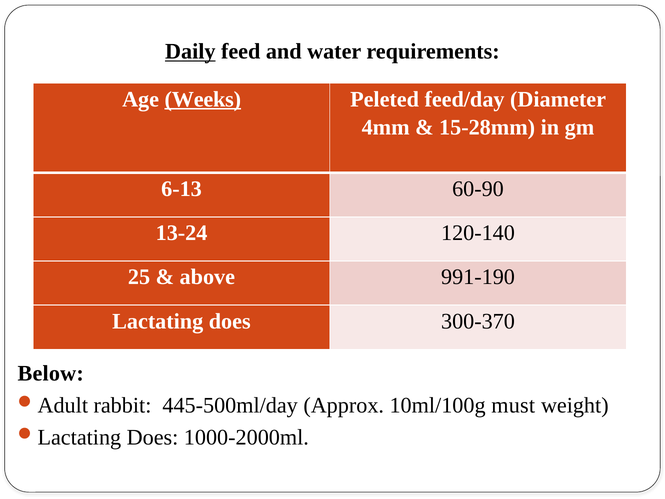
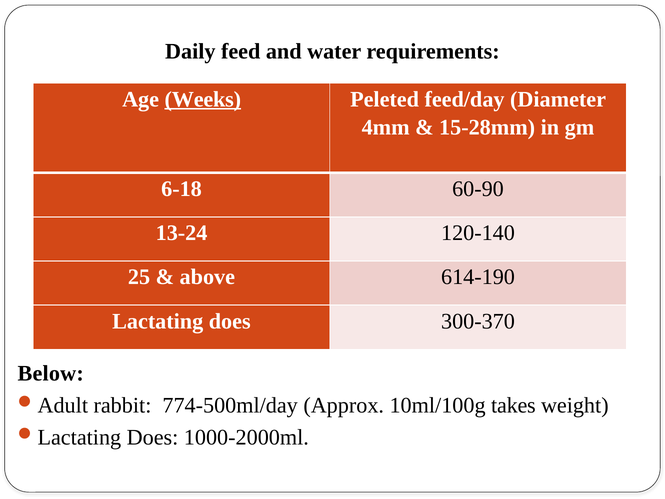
Daily underline: present -> none (190, 51)
6-13: 6-13 -> 6-18 (182, 189)
991-190: 991-190 -> 614-190 (478, 277)
445-500ml/day: 445-500ml/day -> 774-500ml/day (230, 405)
must: must -> takes (513, 405)
